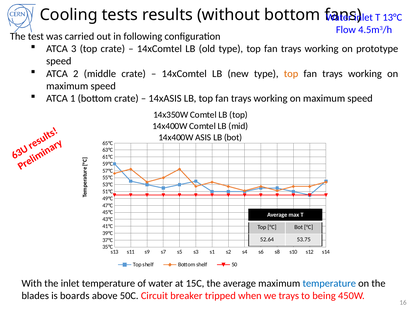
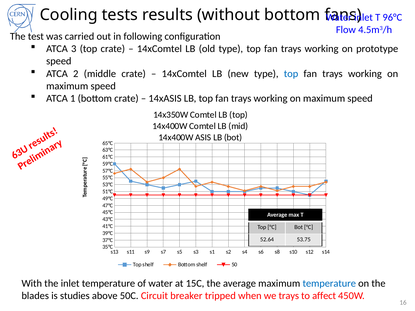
13°C: 13°C -> 96°C (392, 17)
top colour: orange -> blue (291, 74)
boards: boards -> studies (75, 296)
being: being -> affect (324, 296)
